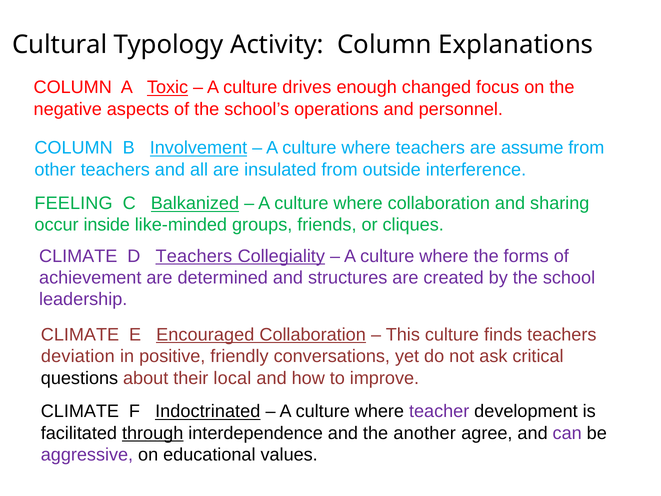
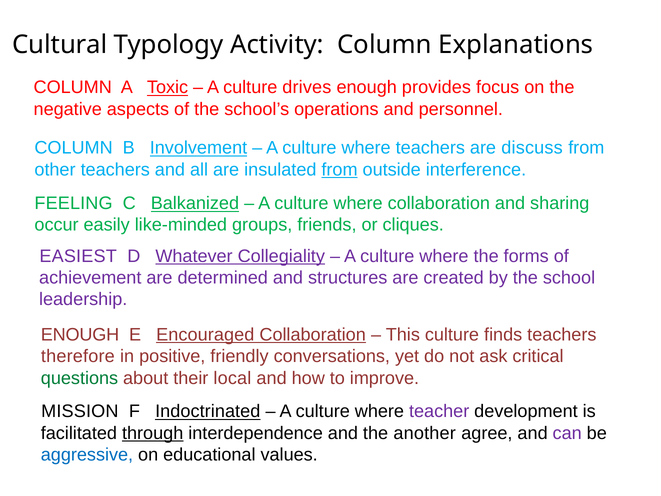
changed: changed -> provides (436, 87)
assume: assume -> discuss (532, 148)
from underline: none -> present (340, 170)
inside: inside -> easily (107, 225)
CLIMATE: CLIMATE -> EASIEST (78, 256)
D Teachers: Teachers -> Whatever (194, 256)
CLIMATE: CLIMATE -> ENOUGH (80, 334)
deviation: deviation -> therefore (78, 356)
questions colour: black -> green (79, 378)
CLIMATE: CLIMATE -> MISSION (80, 411)
aggressive colour: purple -> blue (87, 455)
